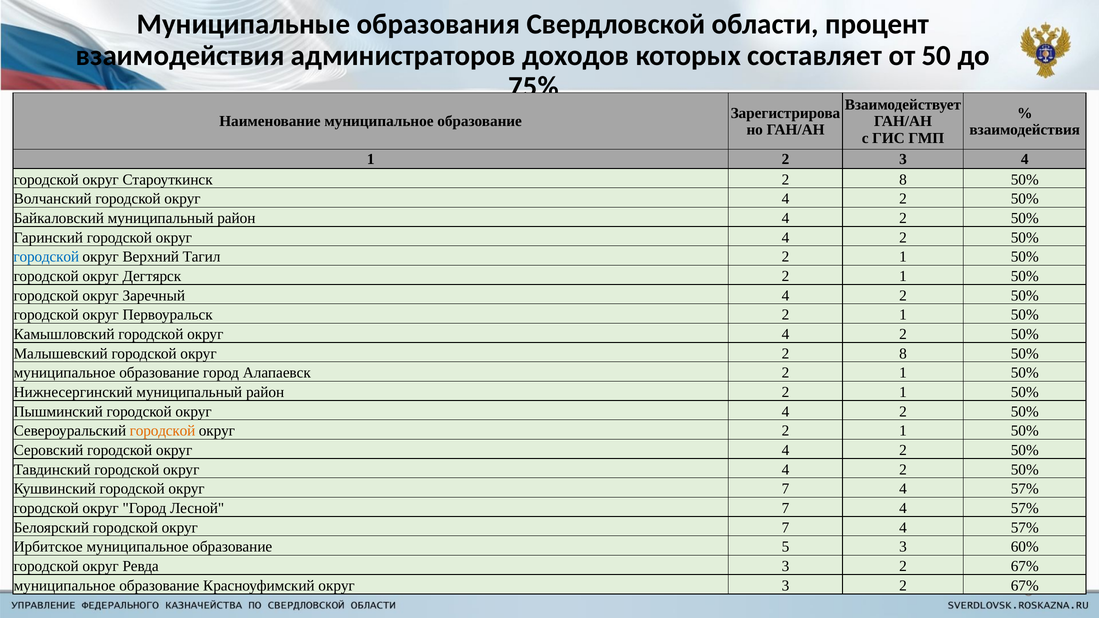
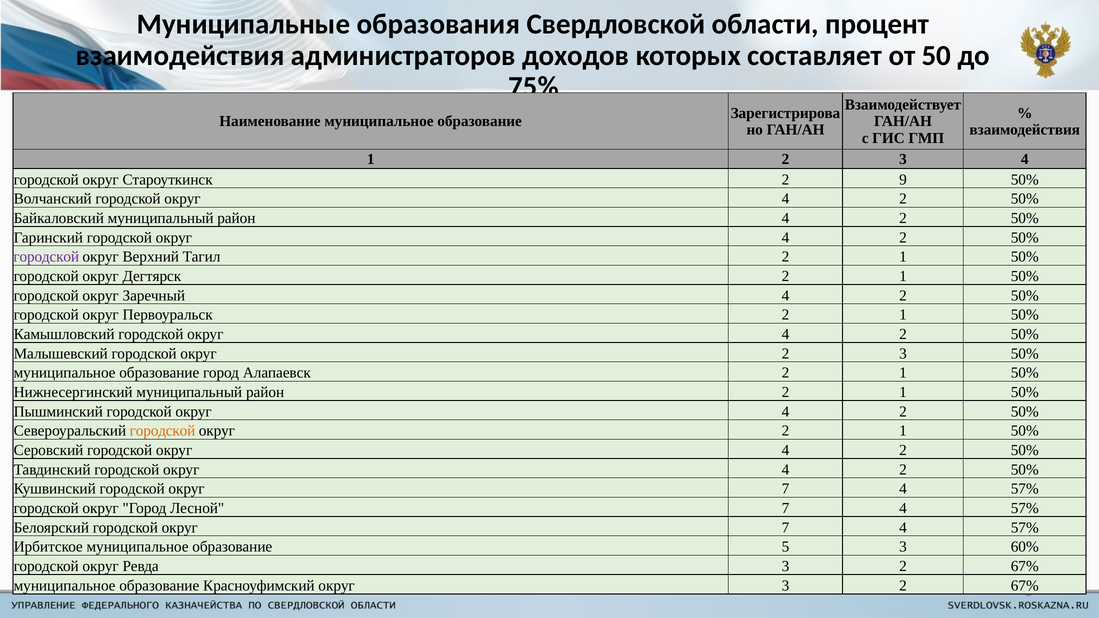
Староуткинск 2 8: 8 -> 9 (903, 180)
городской colour: blue -> purple (46, 257)
округ 2 8: 8 -> 3 (903, 354)
